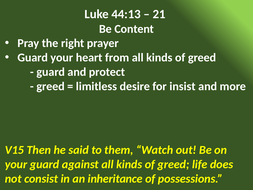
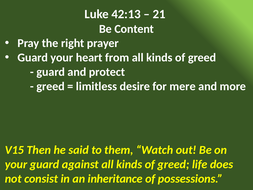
44:13: 44:13 -> 42:13 (126, 14)
insist: insist -> mere (183, 86)
